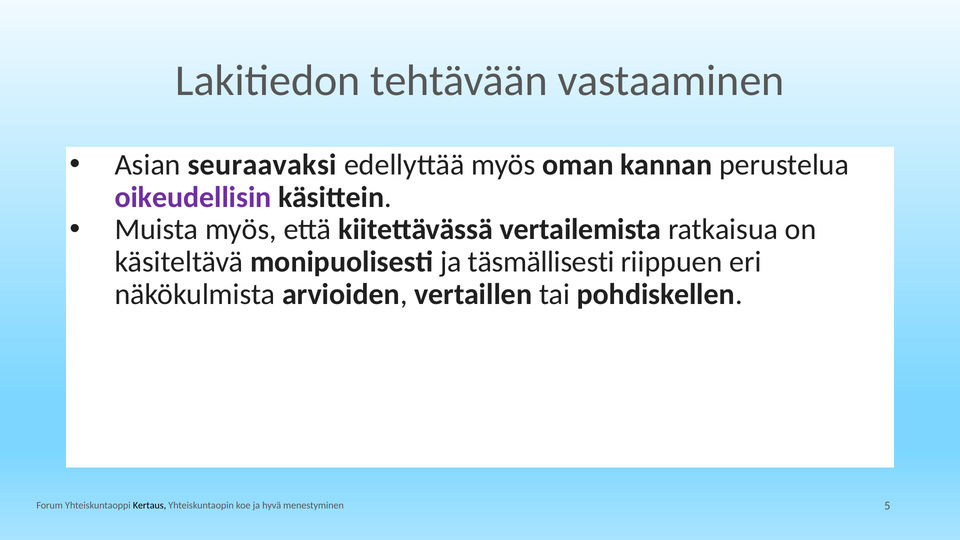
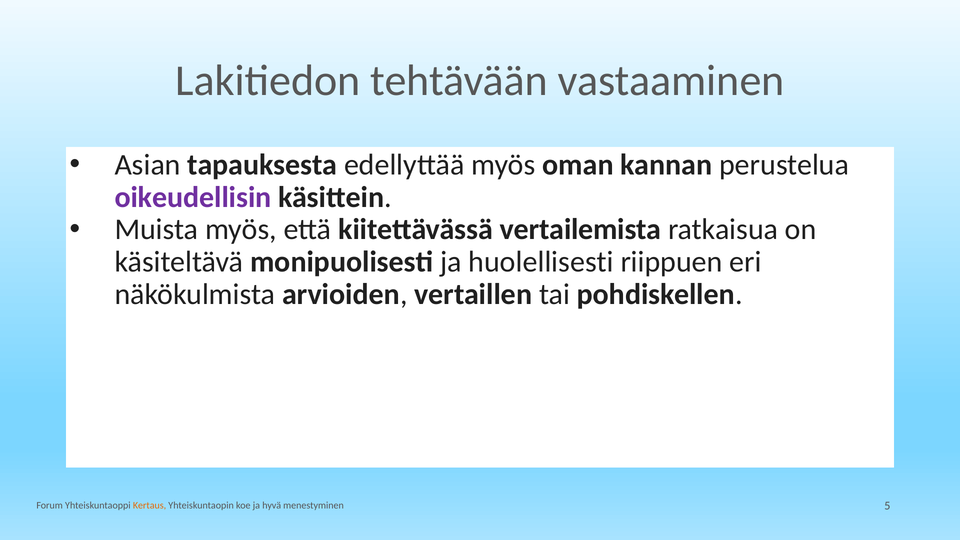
seuraavaksi: seuraavaksi -> tapauksesta (262, 165)
täsmällisesti: täsmällisesti -> huolellisesti (541, 262)
Kertaus colour: black -> orange (150, 506)
